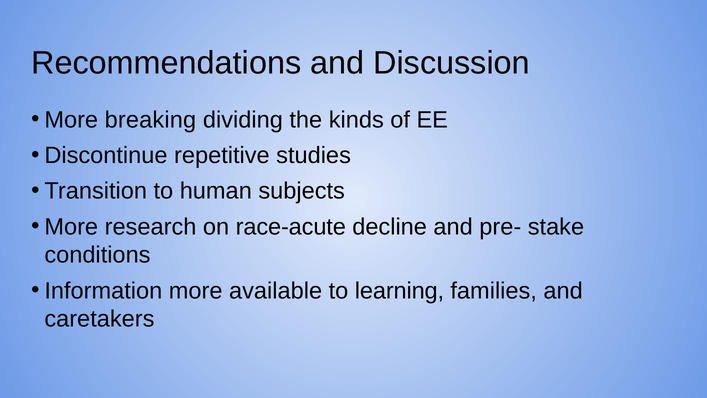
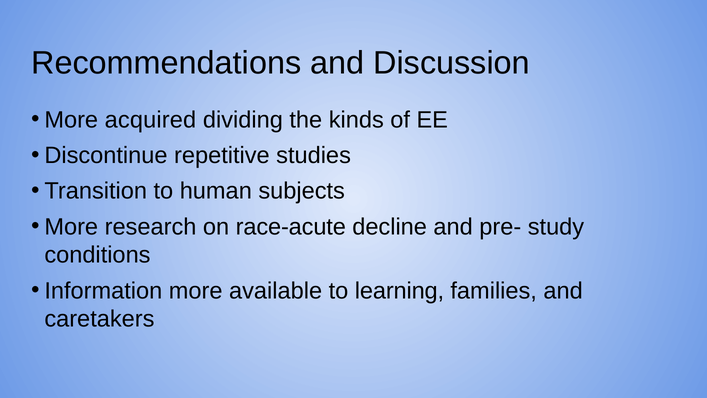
breaking: breaking -> acquired (150, 120)
stake: stake -> study (556, 227)
